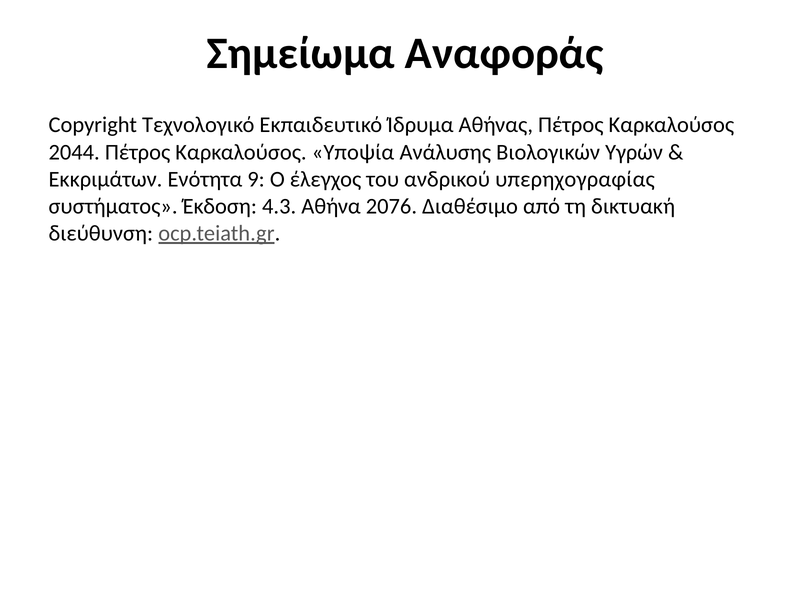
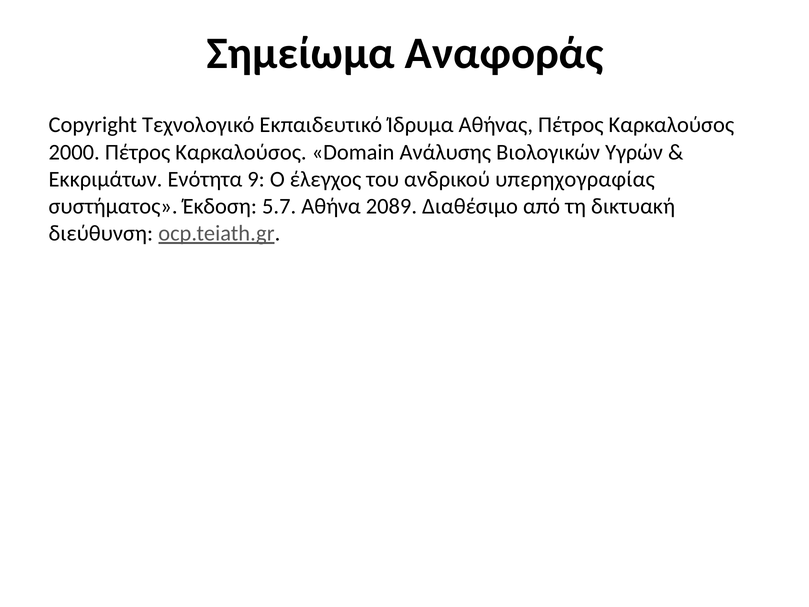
2044: 2044 -> 2000 (74, 152)
Υποψία: Υποψία -> Domain (353, 152)
4.3: 4.3 -> 5.7 (279, 206)
2076: 2076 -> 2089 (391, 206)
